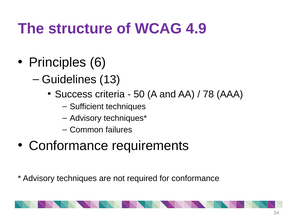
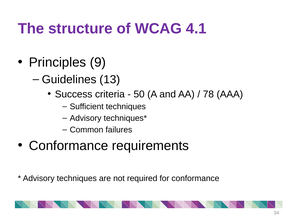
4.9: 4.9 -> 4.1 (196, 29)
6: 6 -> 9 (98, 62)
